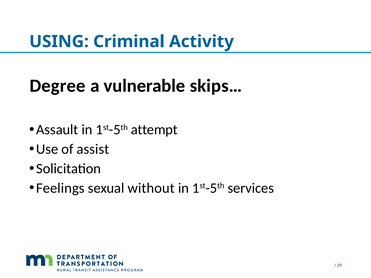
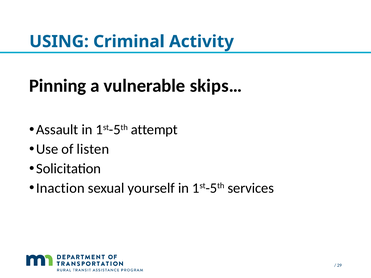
Degree: Degree -> Pinning (58, 86)
assist: assist -> listen (93, 149)
Feelings: Feelings -> Inaction (60, 188)
without: without -> yourself (151, 188)
